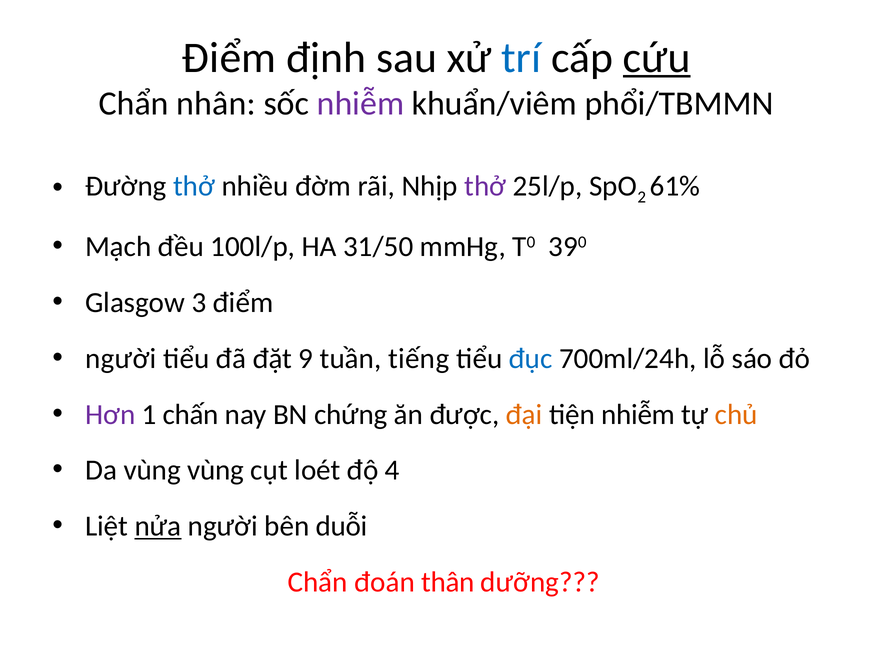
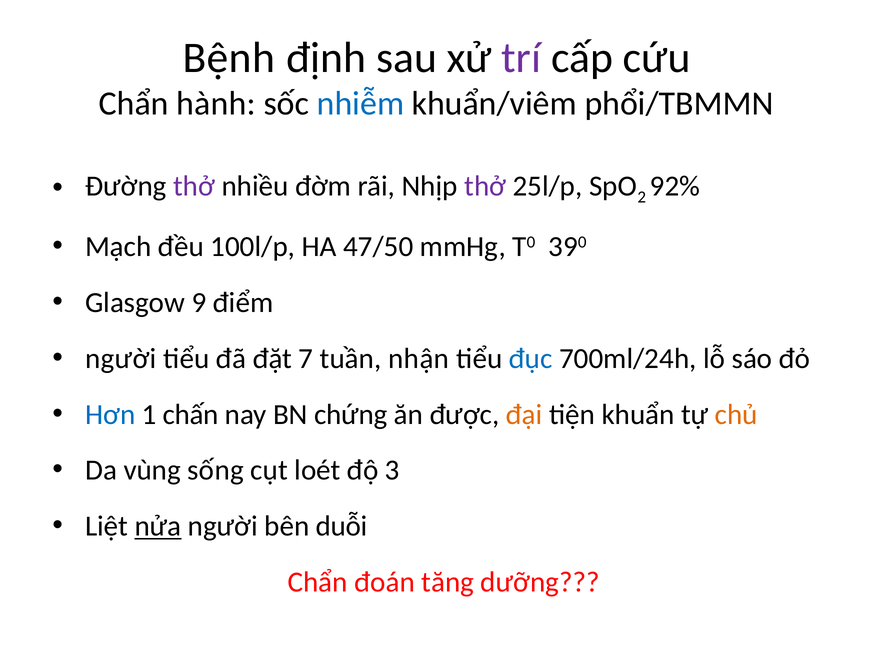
Điểm: Điểm -> Bệnh (229, 58)
trí colour: blue -> purple (521, 58)
cứu underline: present -> none (657, 58)
nhân: nhân -> hành (216, 103)
nhiễm colour: purple -> blue (360, 103)
thở colour: blue -> purple (194, 186)
61%: 61% -> 92% (675, 186)
31/50: 31/50 -> 47/50 (378, 247)
3: 3 -> 9 (199, 303)
9: 9 -> 7 (306, 358)
tiếng: tiếng -> nhận (419, 358)
Hơn colour: purple -> blue (110, 414)
tiện nhiễm: nhiễm -> khuẩn (638, 414)
vùng vùng: vùng -> sống (216, 470)
4: 4 -> 3 (392, 470)
thân: thân -> tăng (448, 582)
